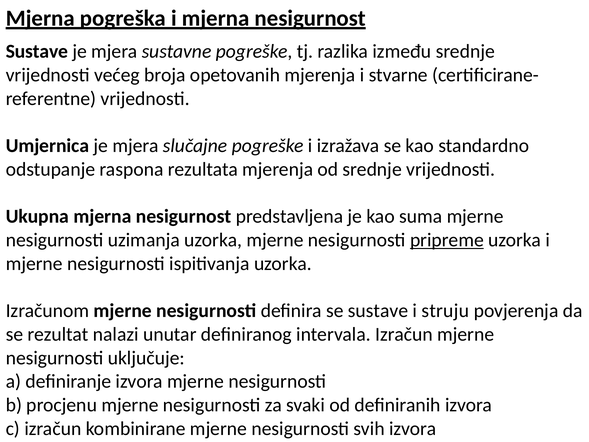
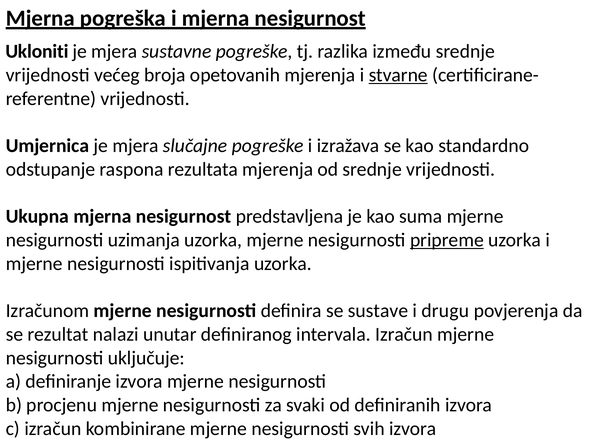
Sustave: Sustave -> Ukloniti (37, 51)
stvarne underline: none -> present (398, 75)
struju: struju -> drugu (445, 311)
